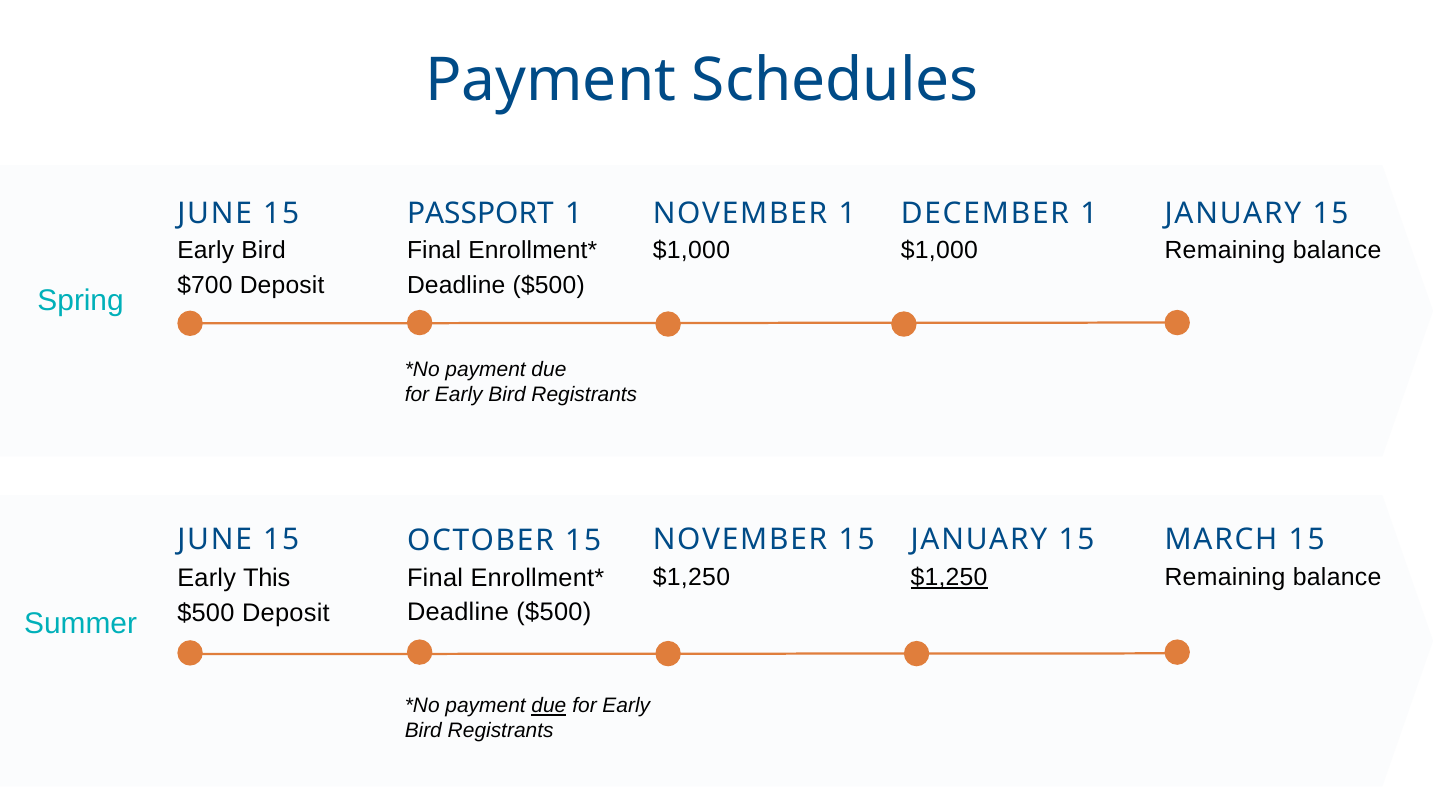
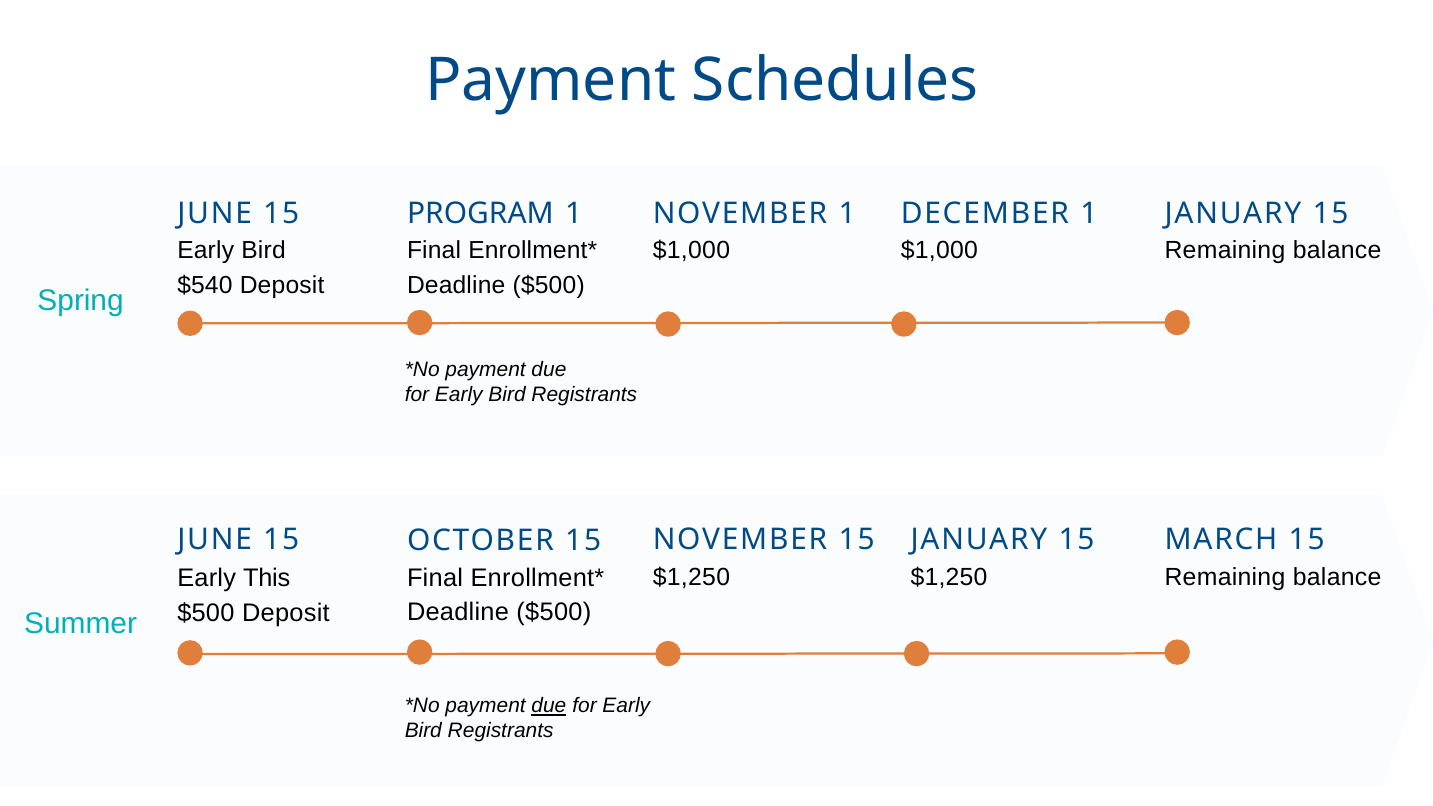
PASSPORT: PASSPORT -> PROGRAM (480, 214)
$700: $700 -> $540 (205, 286)
$1,250 underline: present -> none (949, 577)
